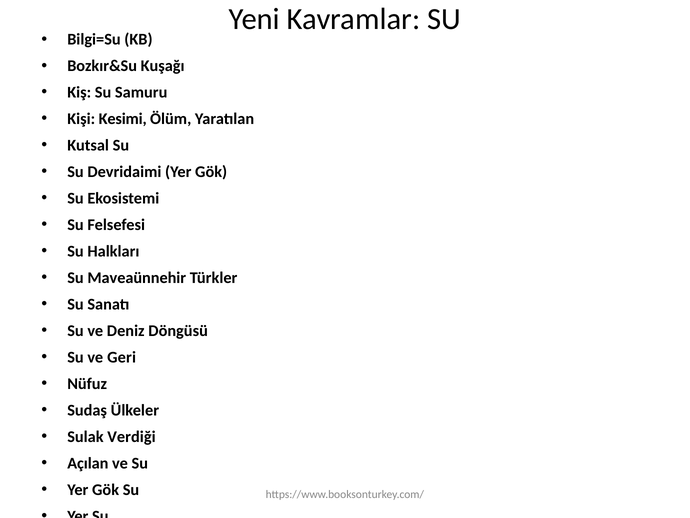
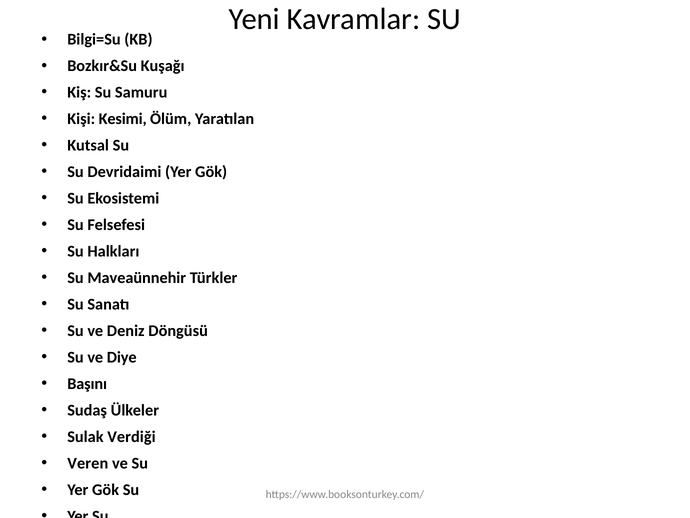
Geri: Geri -> Diye (122, 357)
Nüfuz: Nüfuz -> Başını (87, 383)
Açılan: Açılan -> Veren (88, 463)
